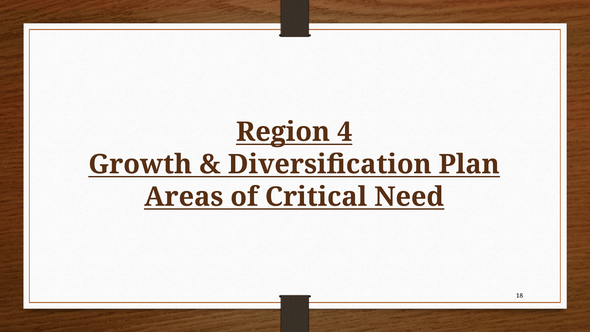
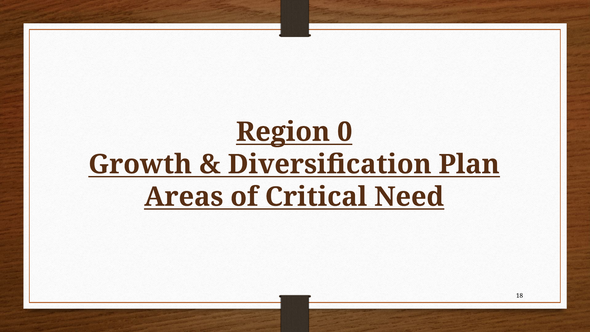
4: 4 -> 0 (345, 132)
